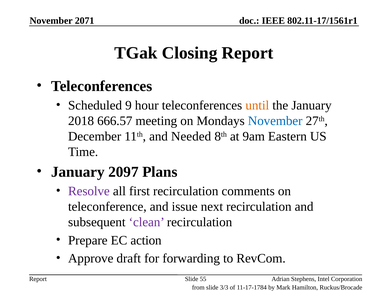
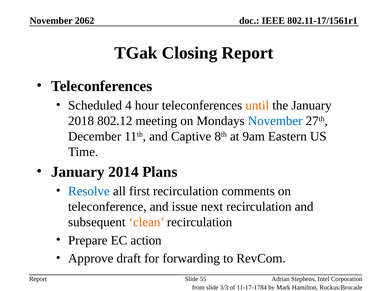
2071: 2071 -> 2062 (85, 21)
9: 9 -> 4 (128, 105)
666.57: 666.57 -> 802.12 (115, 121)
Needed: Needed -> Captive (191, 136)
2097: 2097 -> 2014 (123, 172)
Resolve colour: purple -> blue (89, 191)
clean colour: purple -> orange (147, 222)
